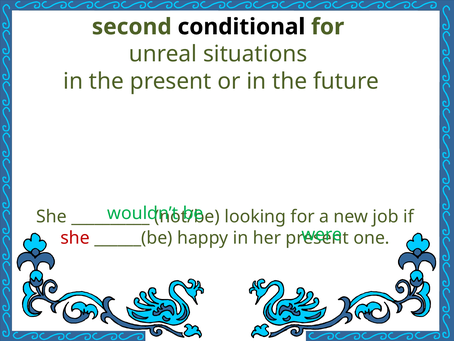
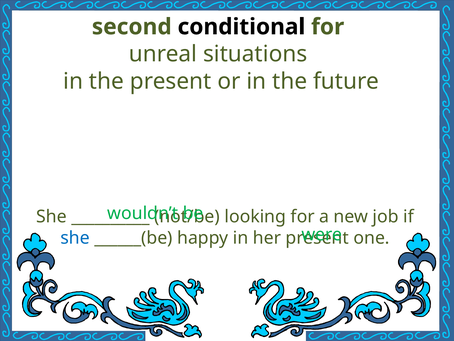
she colour: red -> blue (75, 238)
